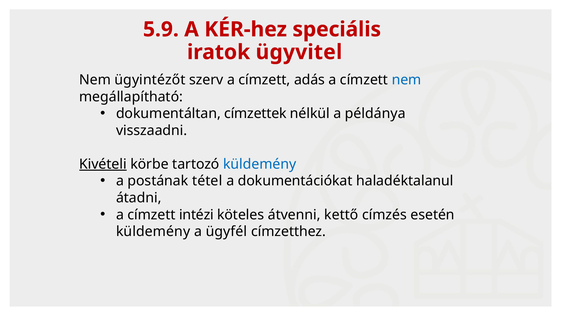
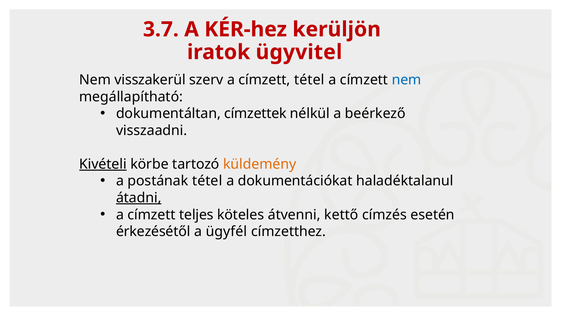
5.9: 5.9 -> 3.7 (161, 29)
speciális: speciális -> kerüljön (337, 29)
ügyintézőt: ügyintézőt -> visszakerül (150, 80)
címzett adás: adás -> tétel (309, 80)
példánya: példánya -> beérkező (375, 113)
küldemény colour: blue -> orange (260, 164)
átadni underline: none -> present (139, 198)
intézi: intézi -> teljes (196, 214)
küldemény: küldemény -> érkezésétől (153, 231)
